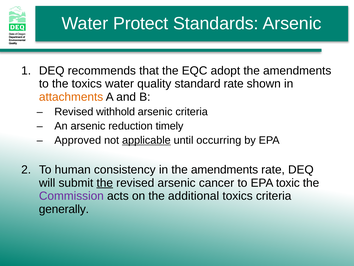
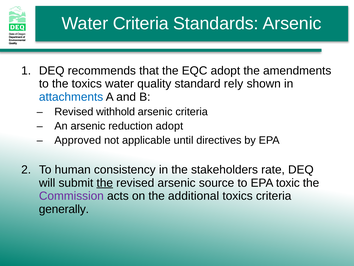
Water Protect: Protect -> Criteria (141, 23)
standard rate: rate -> rely (234, 84)
attachments colour: orange -> blue (71, 97)
reduction timely: timely -> adopt (169, 126)
applicable underline: present -> none (146, 140)
occurring: occurring -> directives (219, 140)
in the amendments: amendments -> stakeholders (225, 169)
cancer: cancer -> source (217, 183)
